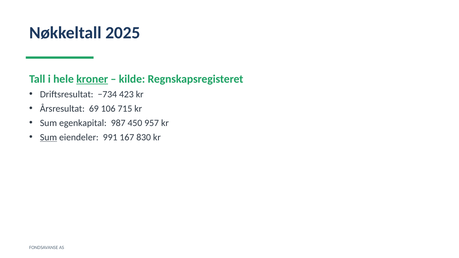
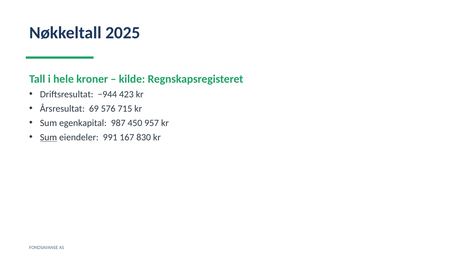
kroner underline: present -> none (92, 79)
−734: −734 -> −944 (107, 94)
106: 106 -> 576 (108, 109)
